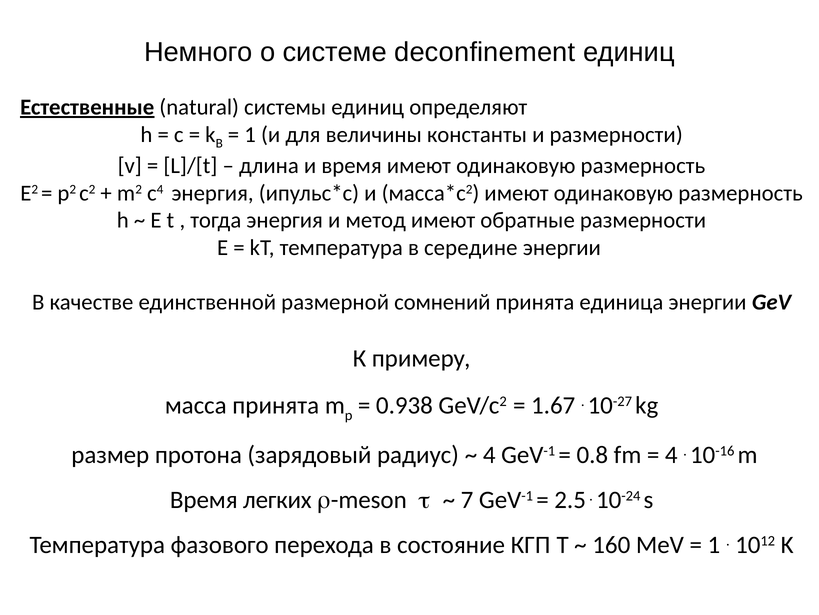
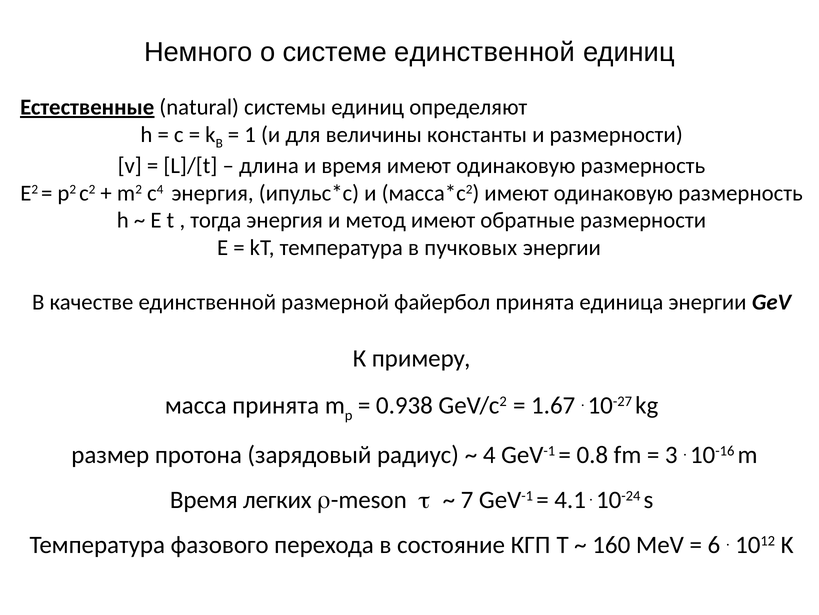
системе deconfinement: deconfinement -> единственной (485, 52)
середине: середине -> пучковых (471, 247)
сомнений: сомнений -> файербол (442, 302)
4: 4 -> 3 (671, 454)
2.5: 2.5 -> 4.1 (570, 499)
1: 1 -> 6 (714, 544)
